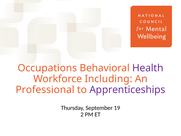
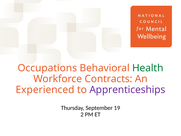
Health colour: purple -> green (148, 68)
Including: Including -> Contracts (109, 79)
Professional: Professional -> Experienced (45, 90)
